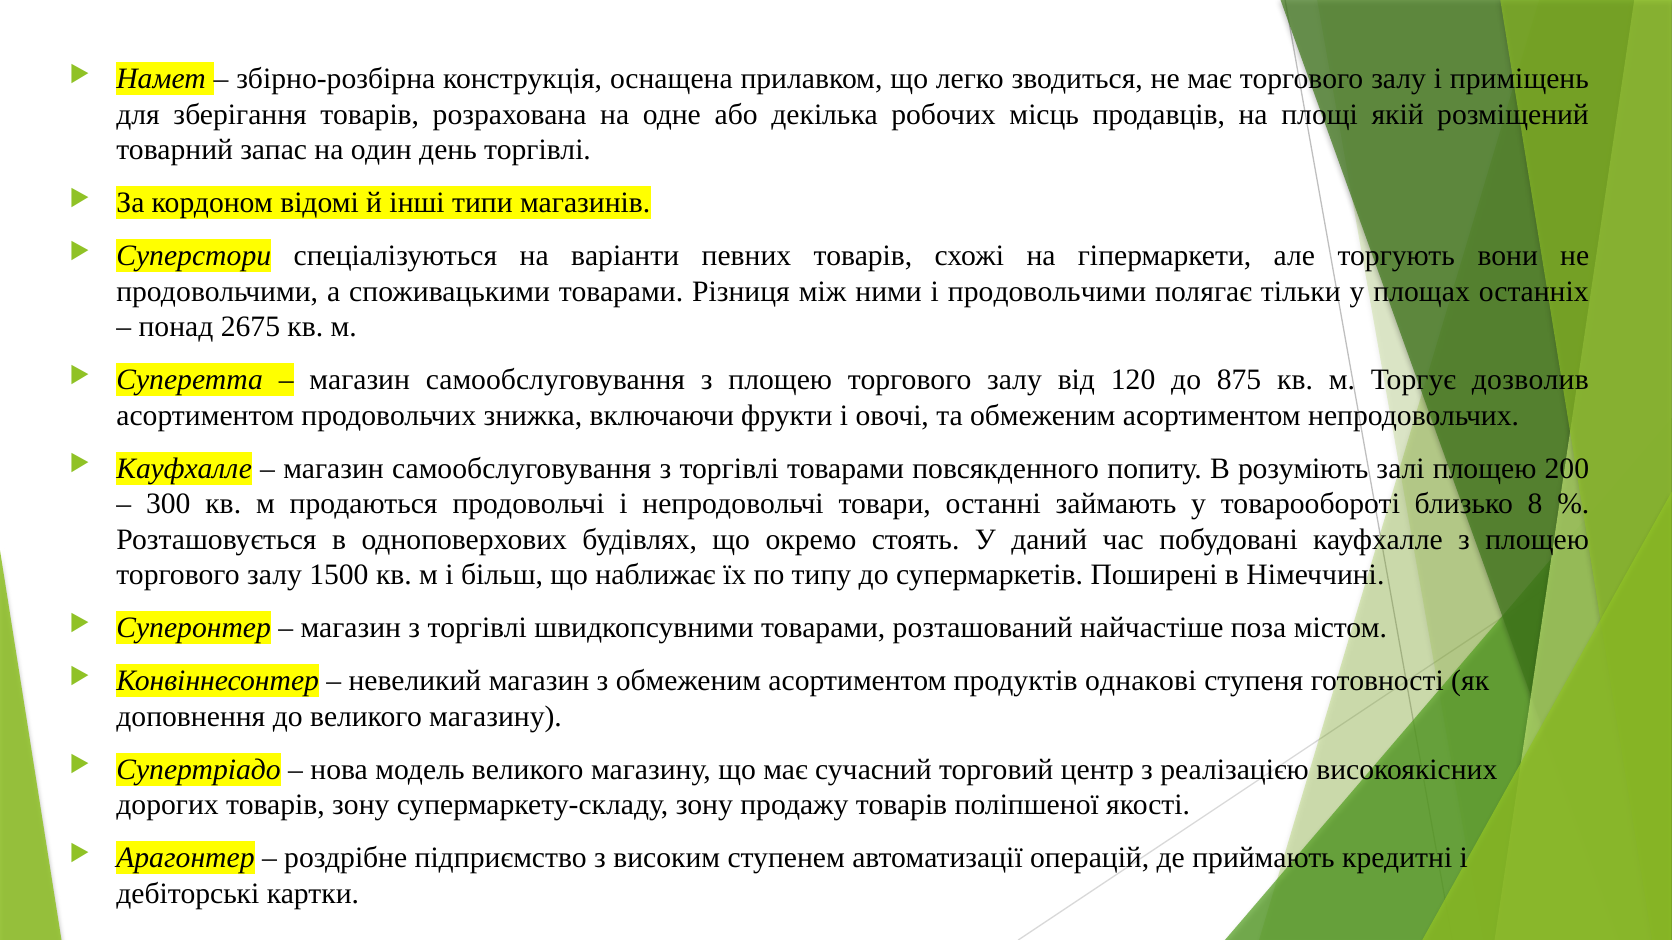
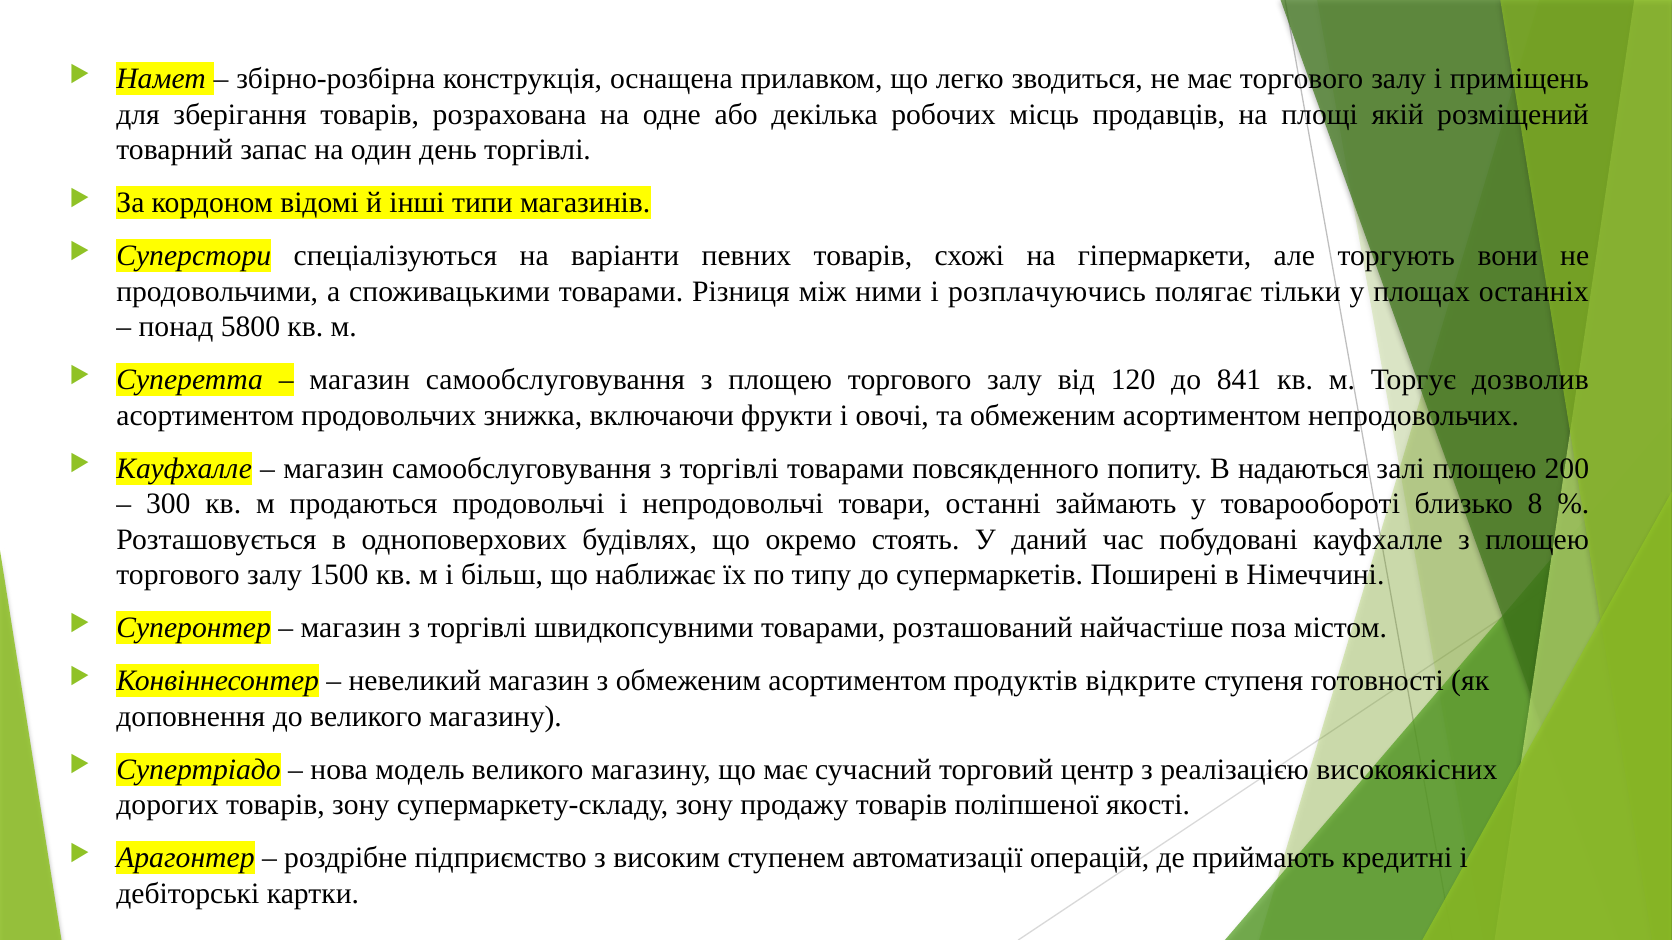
і продовольчими: продовольчими -> розплачуючись (1047, 292)
2675: 2675 -> 5800 (250, 327)
875: 875 -> 841 (1239, 380)
розуміють: розуміють -> надаються (1303, 469)
однакові: однакові -> відкрите (1141, 681)
